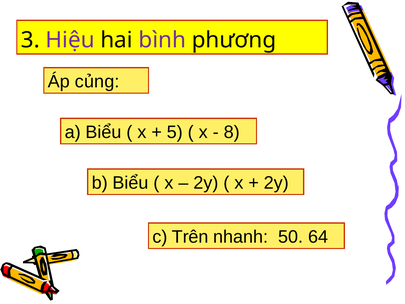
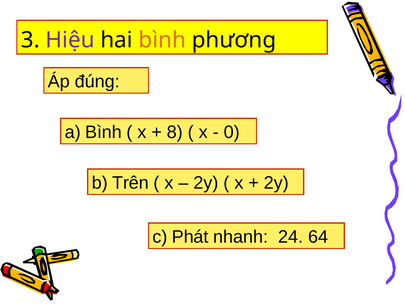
bình colour: purple -> orange (162, 40)
củng: củng -> đúng (97, 82)
a Biểu: Biểu -> Bình (103, 132)
5: 5 -> 8 (175, 132)
8: 8 -> 0 (232, 132)
b Biểu: Biểu -> Trên (130, 183)
Trên: Trên -> Phát (190, 237)
50: 50 -> 24 (291, 237)
